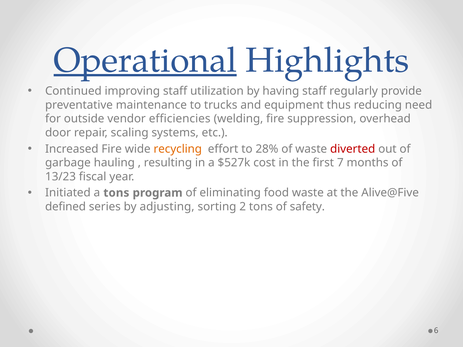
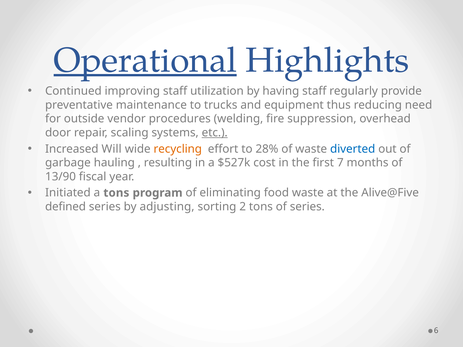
efficiencies: efficiencies -> procedures (180, 119)
etc underline: none -> present (215, 133)
Increased Fire: Fire -> Will (112, 149)
diverted colour: red -> blue (353, 149)
13/23: 13/23 -> 13/90 (61, 177)
of safety: safety -> series (307, 207)
